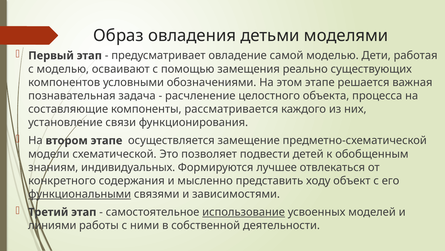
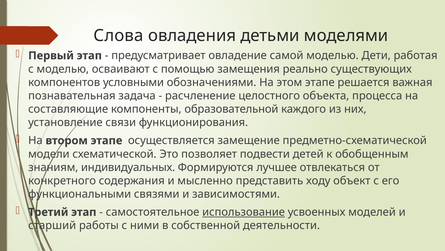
Образ: Образ -> Слова (118, 36)
рассматривается: рассматривается -> образовательной (231, 109)
функциональными underline: present -> none (80, 194)
линиями: линиями -> старший (52, 225)
